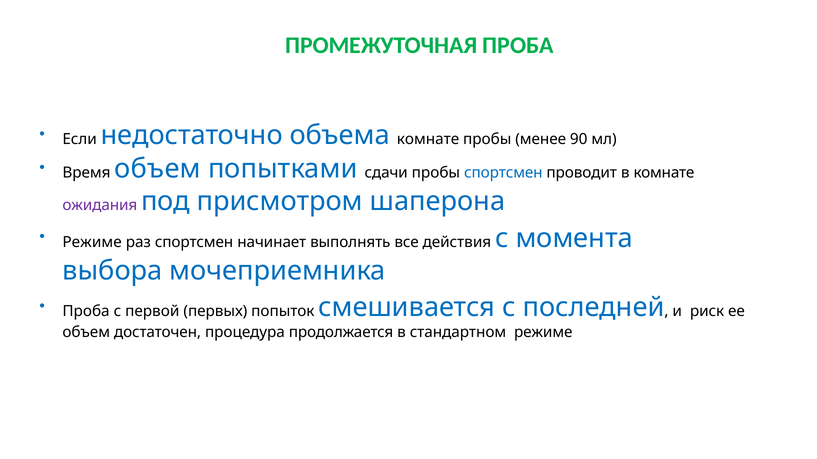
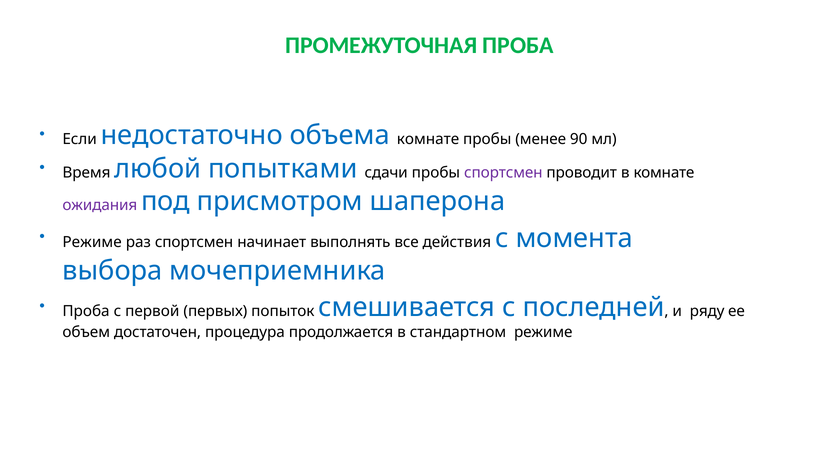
Время объем: объем -> любой (158, 169)
спортсмен colour: blue -> purple (503, 173)
риск: риск -> ряду (707, 312)
